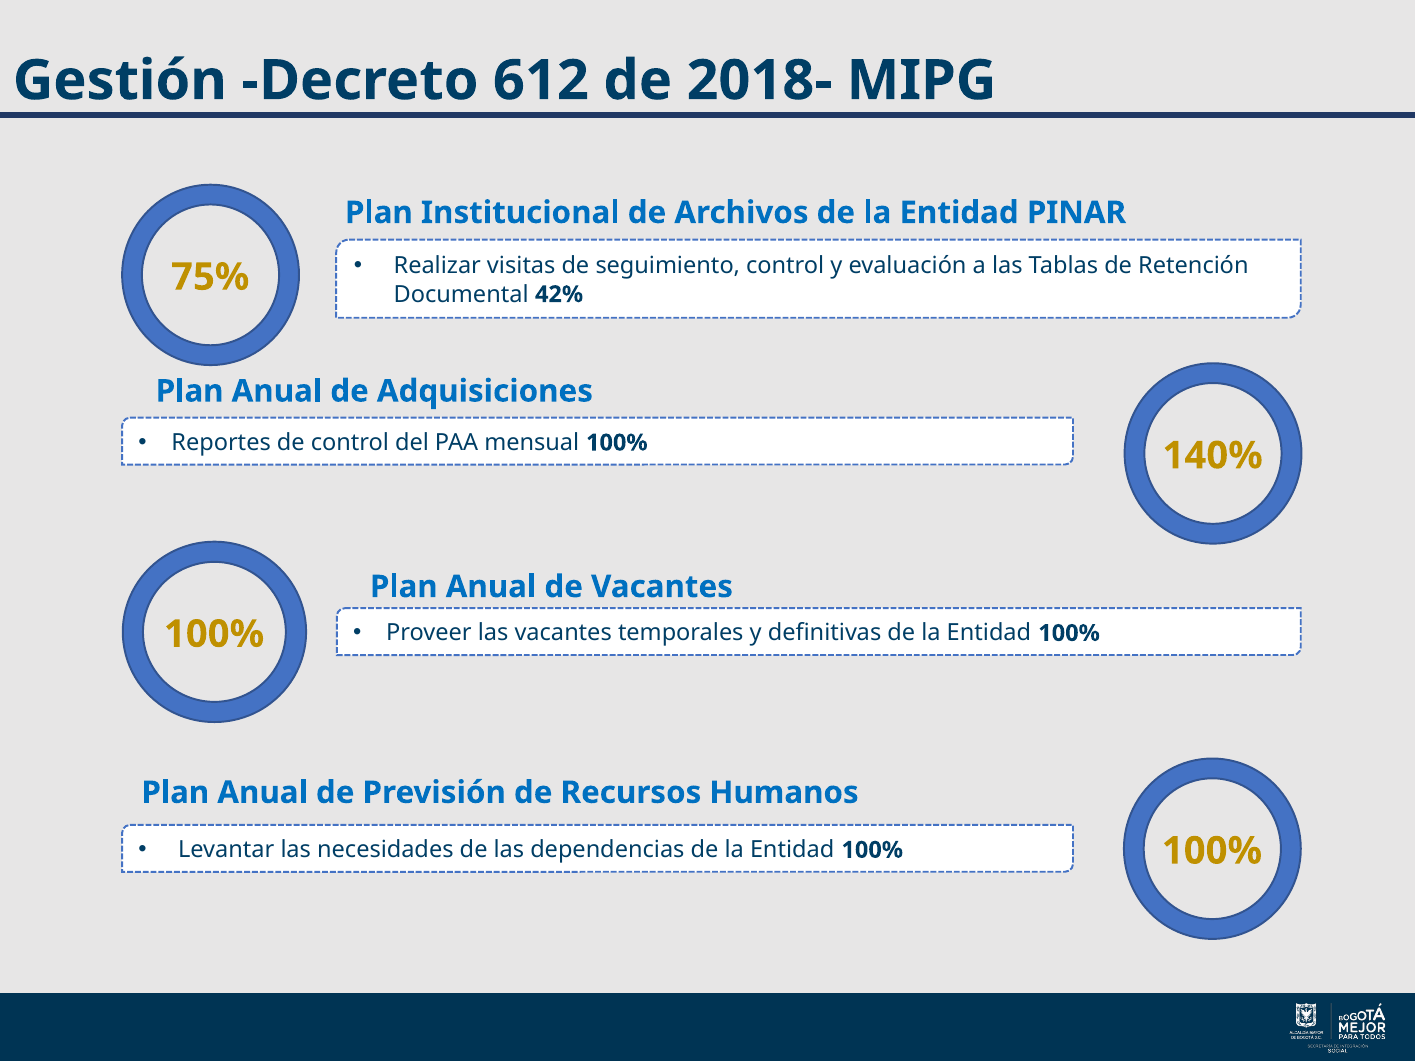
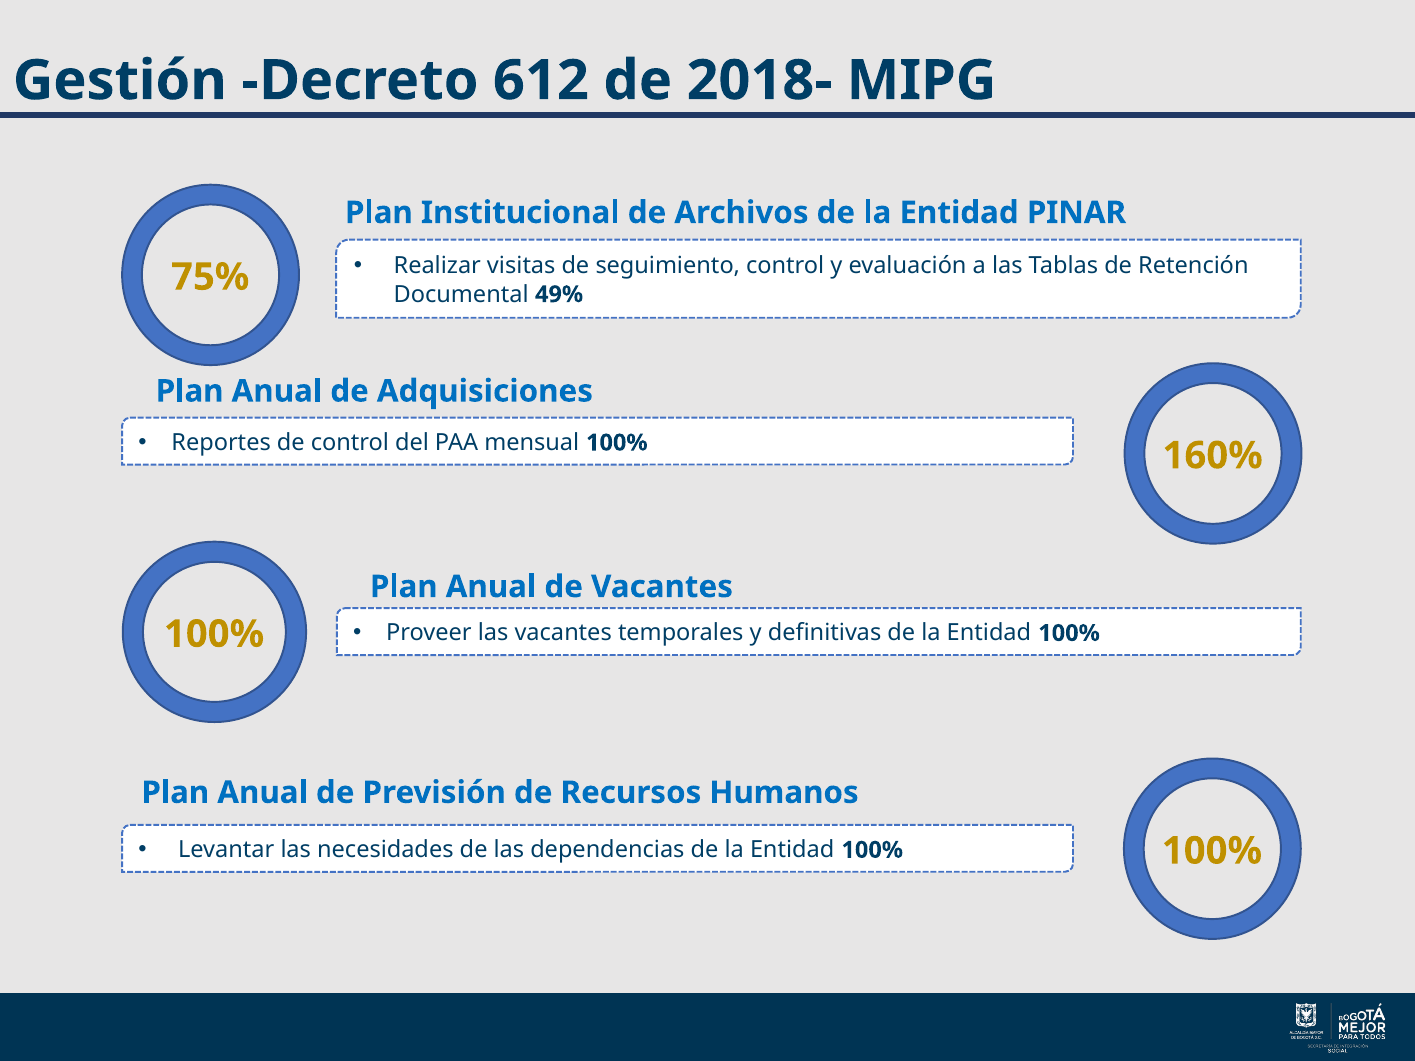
42%: 42% -> 49% (559, 294)
140%: 140% -> 160% (1213, 456)
